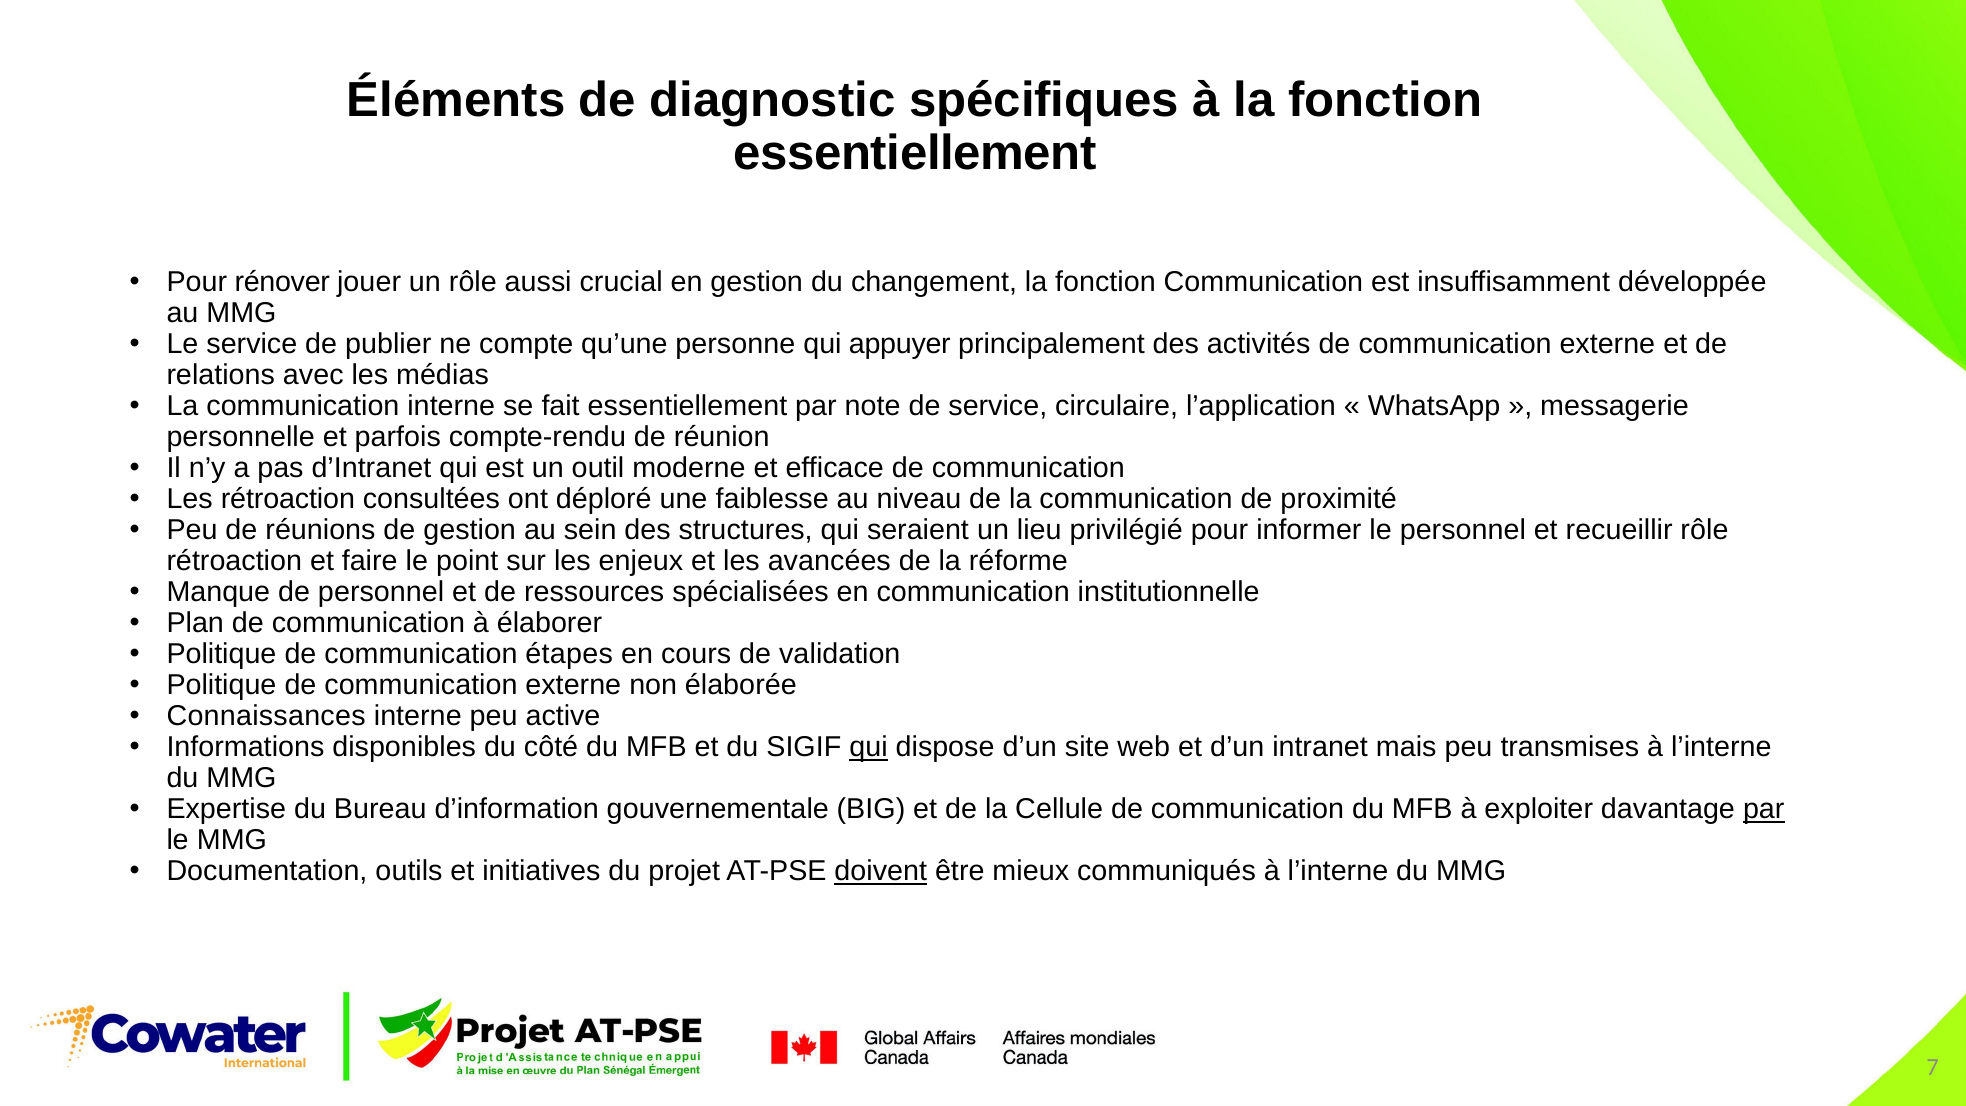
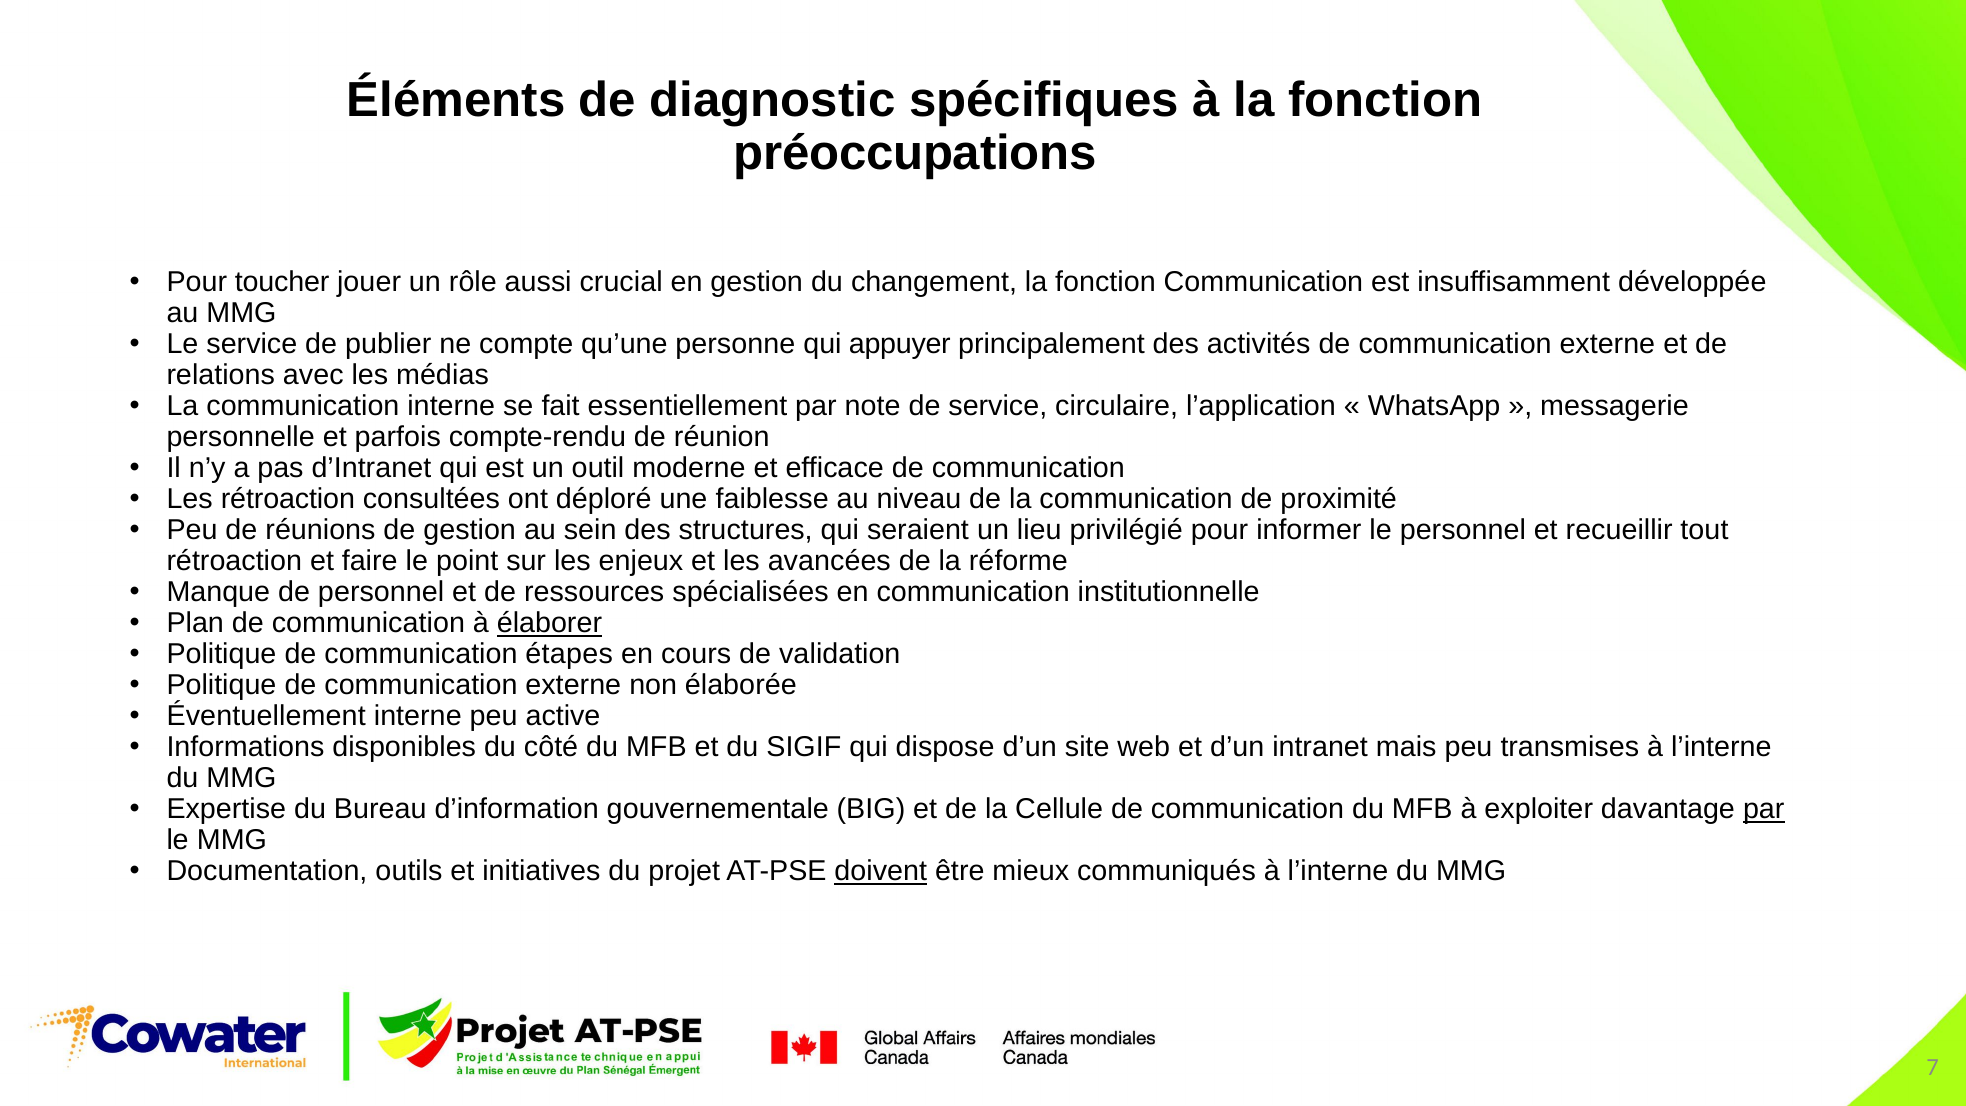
essentiellement: essentiellement -> préoccupations (915, 153)
rénover: rénover -> toucher (282, 282)
recueillir rôle: rôle -> tout (1704, 530)
élaborer underline: none -> present (549, 623)
Connaissances: Connaissances -> Éventuellement (266, 716)
qui underline: present -> none (869, 747)
